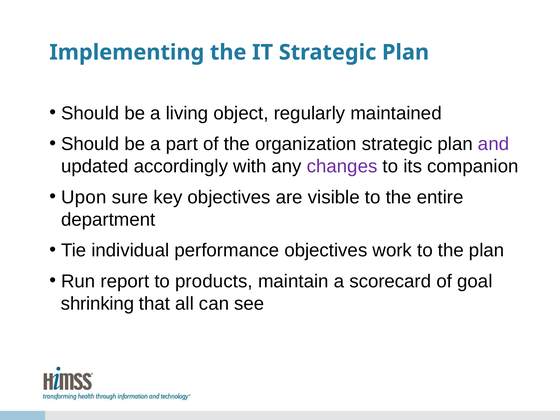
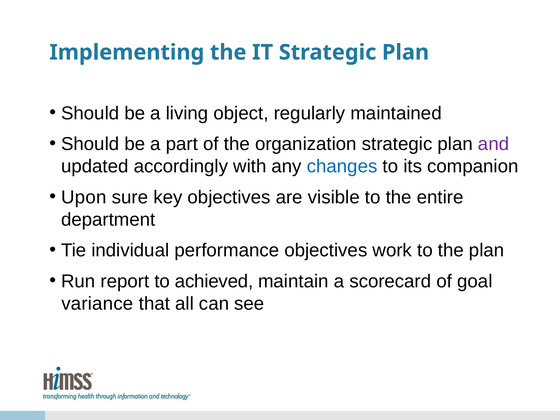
changes colour: purple -> blue (342, 166)
products: products -> achieved (214, 281)
shrinking: shrinking -> variance (97, 304)
